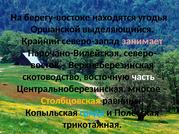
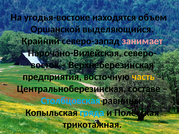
берегу-востоке: берегу-востоке -> угодья-востоке (57, 17)
угодья: угодья -> объем (153, 17)
скотоводство: скотоводство -> предприятия (52, 77)
часть colour: white -> yellow (143, 77)
многое: многое -> составе (144, 89)
Столбцовская colour: yellow -> light blue (71, 101)
